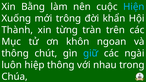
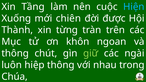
Bằng: Bằng -> Tầng (33, 7)
trông: trông -> chiên (68, 18)
khẩn: khẩn -> được (114, 18)
giữ colour: light blue -> light green (91, 53)
